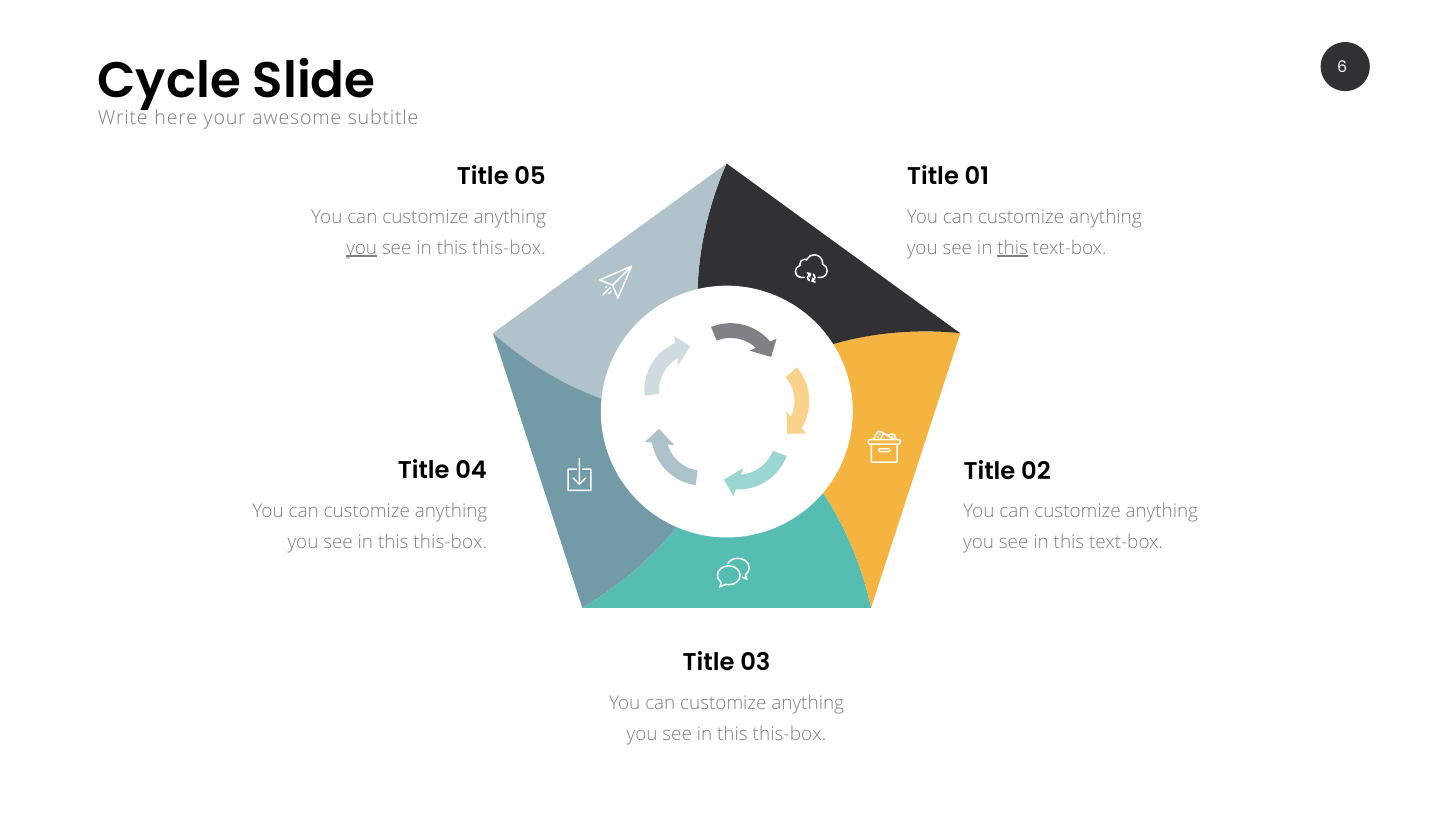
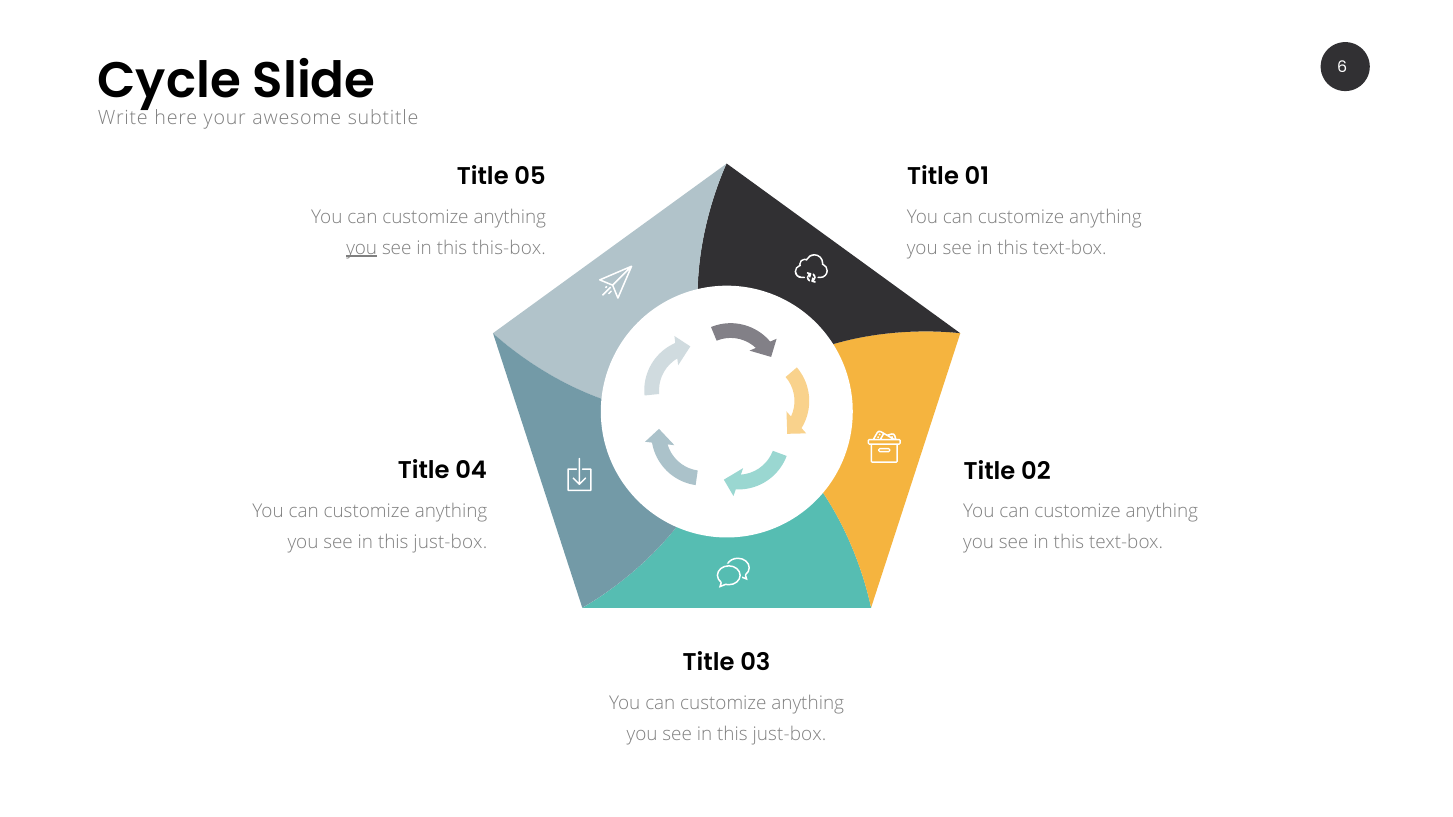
this underline: present -> none (1013, 248)
this-box: this-box -> just-box (450, 543)
this-box: this-box -> just-box (789, 735)
